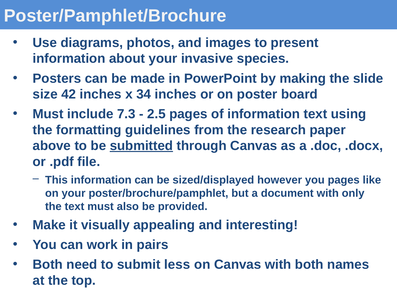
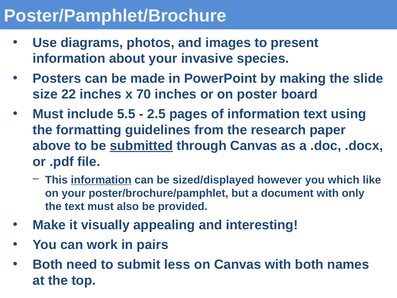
42: 42 -> 22 (69, 94)
34: 34 -> 70 (144, 94)
7.3: 7.3 -> 5.5 (126, 114)
information underline: none -> present (101, 180)
you pages: pages -> which (344, 180)
